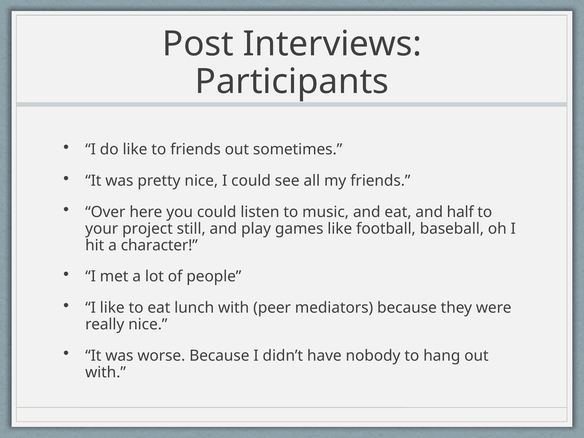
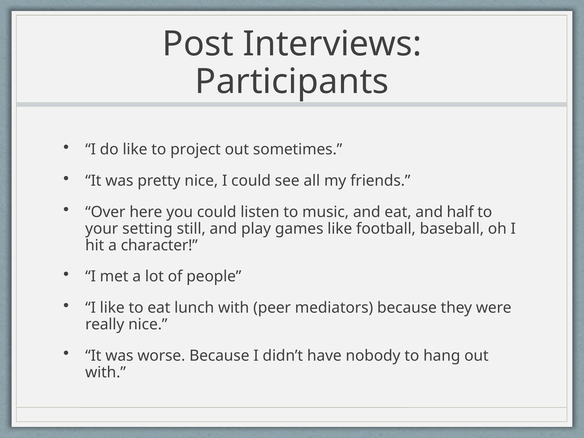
to friends: friends -> project (196, 150)
project: project -> setting (147, 229)
